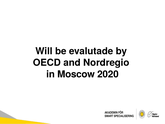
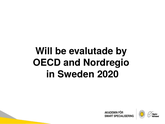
Moscow: Moscow -> Sweden (76, 74)
